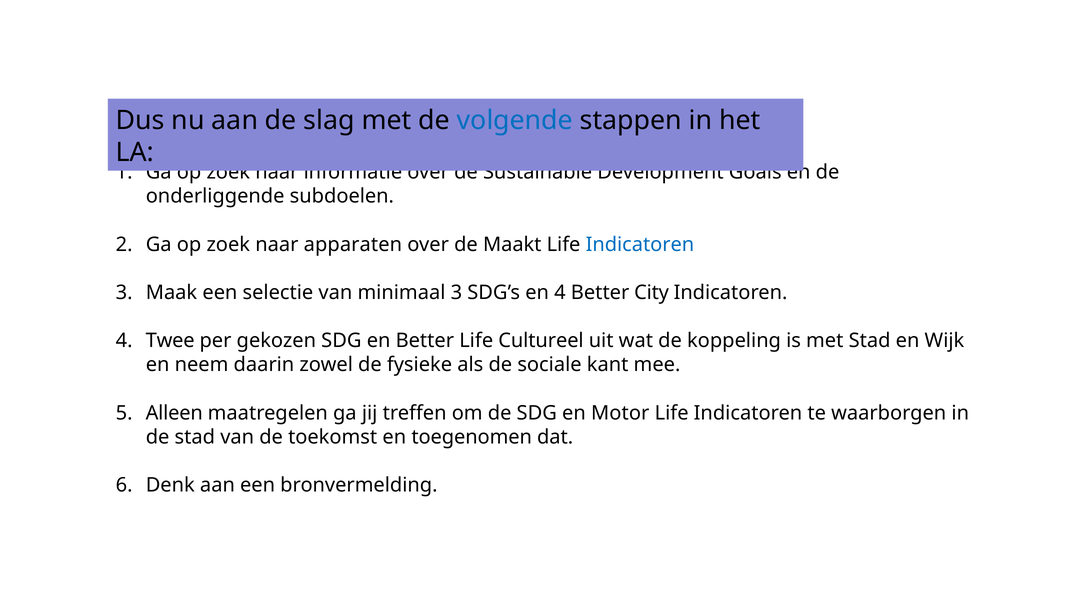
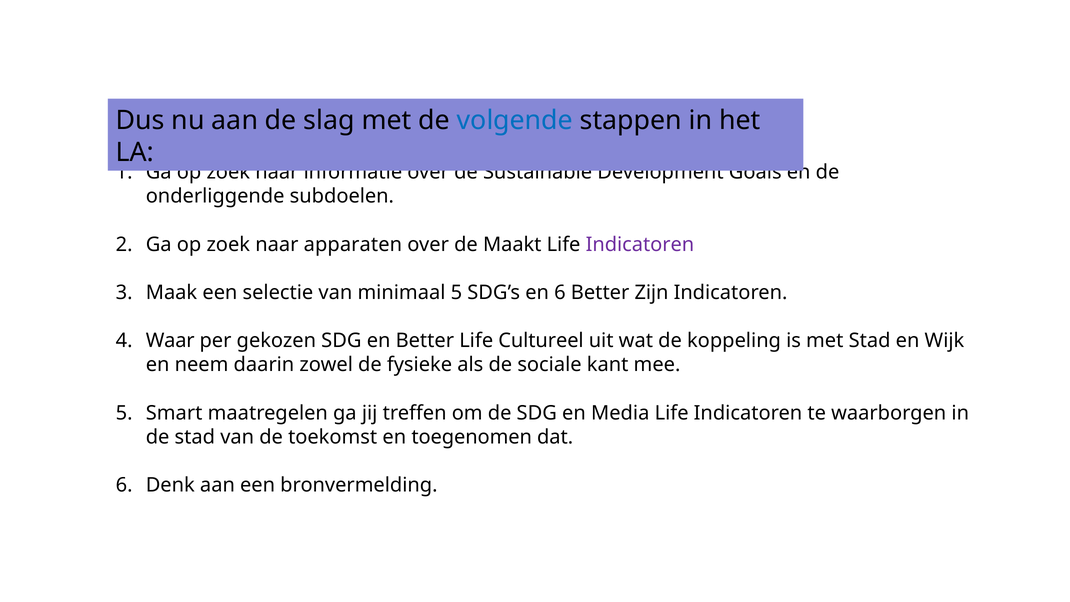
Indicatoren colour: blue -> purple (640, 244)
minimaal 3: 3 -> 5 (456, 292)
en 4: 4 -> 6 (560, 292)
City: City -> Zijn (651, 292)
Twee: Twee -> Waar (170, 341)
Alleen: Alleen -> Smart (174, 413)
Motor: Motor -> Media (620, 413)
